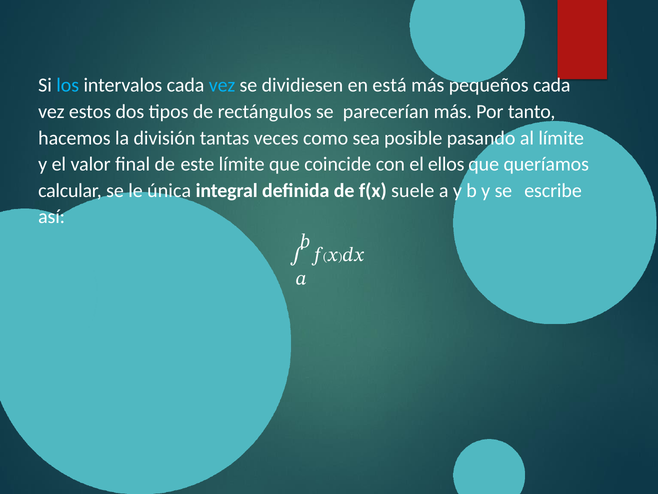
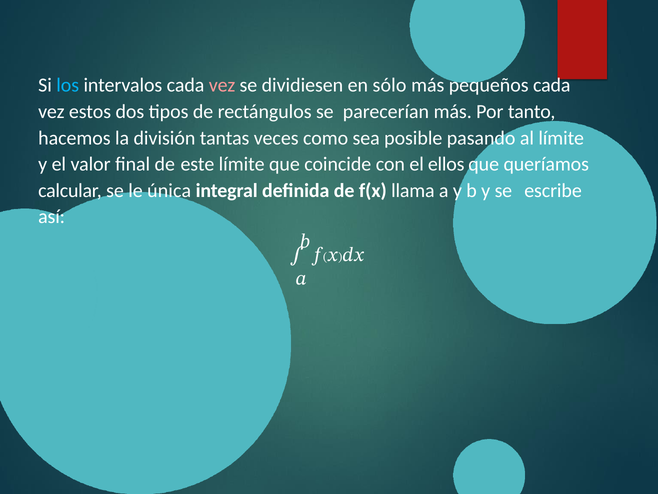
vez colour: light blue -> pink (222, 85)
está: está -> sólo (389, 85)
suele: suele -> llama (413, 190)
